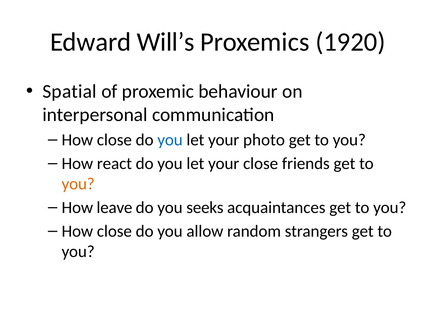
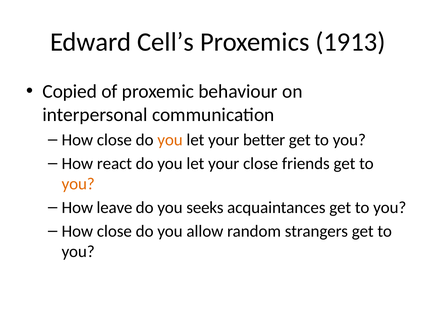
Will’s: Will’s -> Cell’s (166, 42)
1920: 1920 -> 1913 (350, 42)
Spatial: Spatial -> Copied (70, 91)
you colour: blue -> orange (170, 140)
photo: photo -> better (264, 140)
